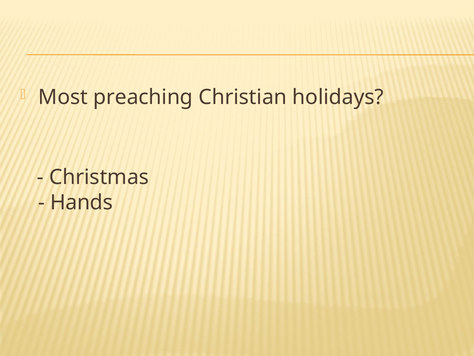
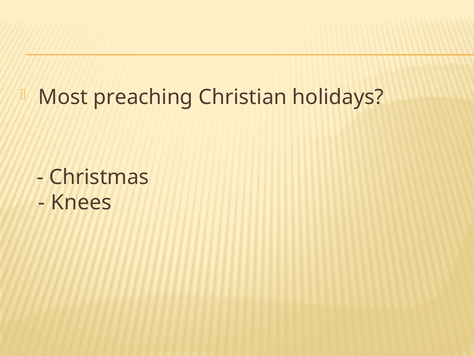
Hands: Hands -> Knees (81, 202)
